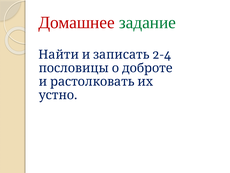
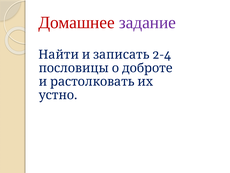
задание colour: green -> purple (147, 22)
